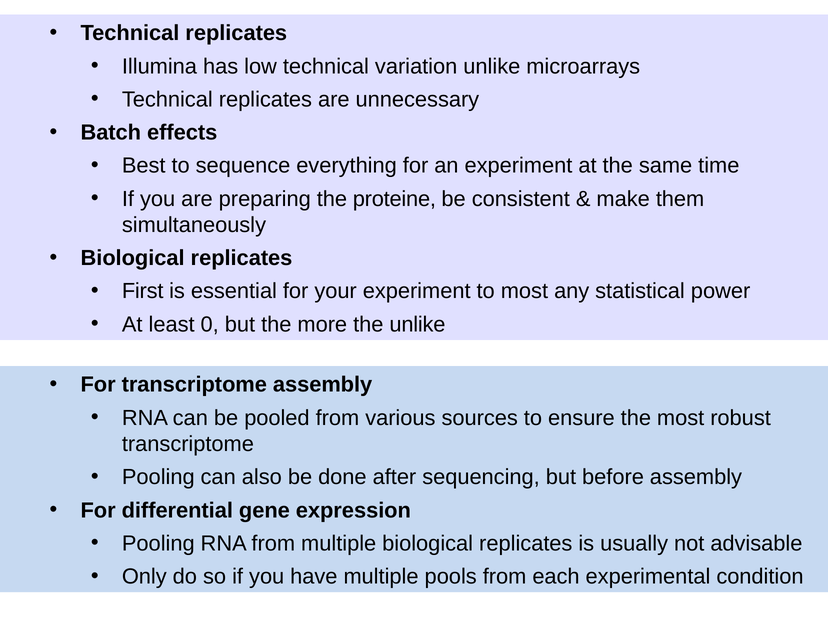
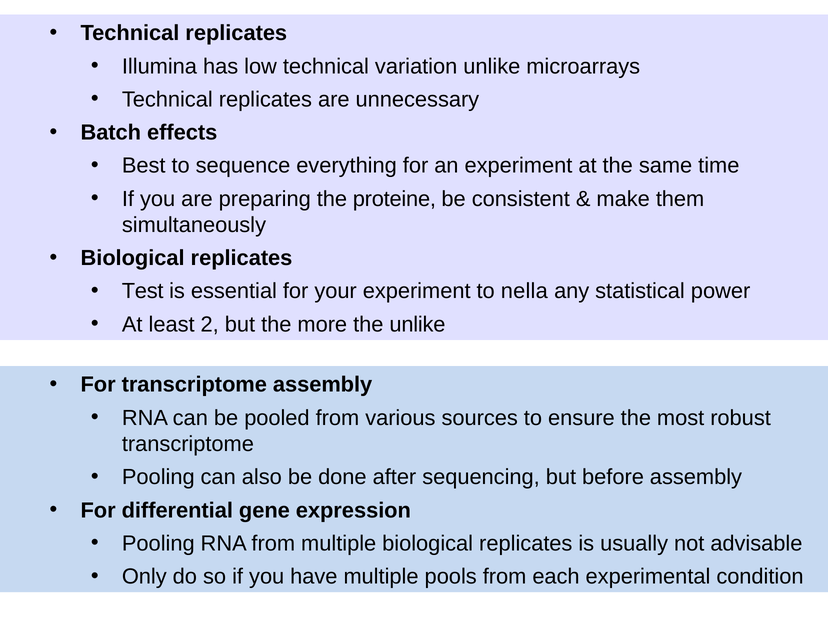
First: First -> Test (143, 291)
to most: most -> nella (524, 291)
0: 0 -> 2 (210, 324)
